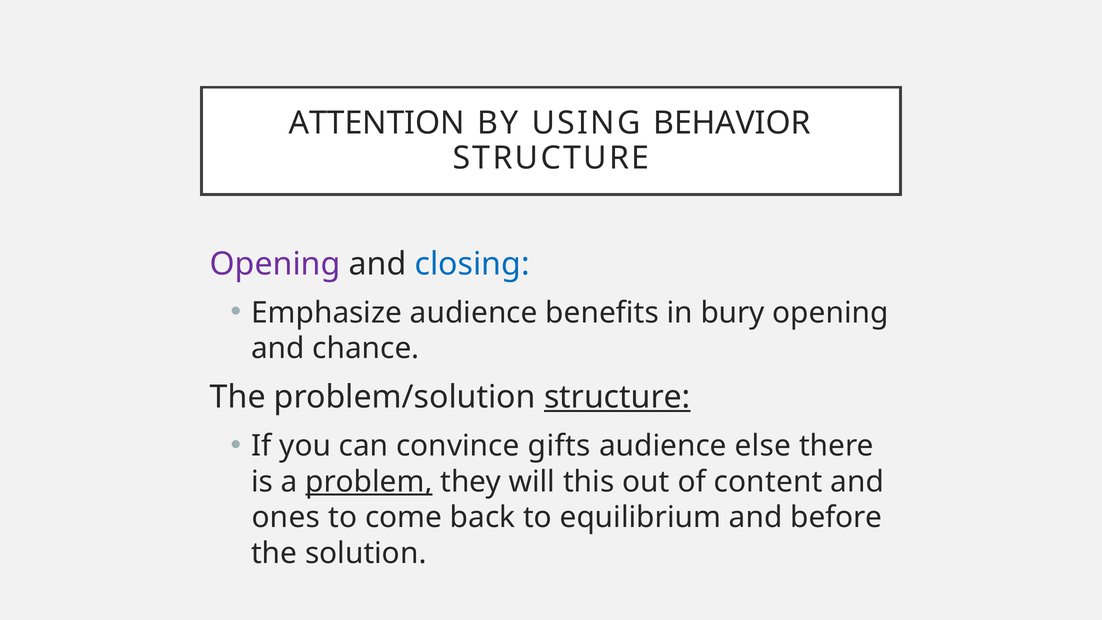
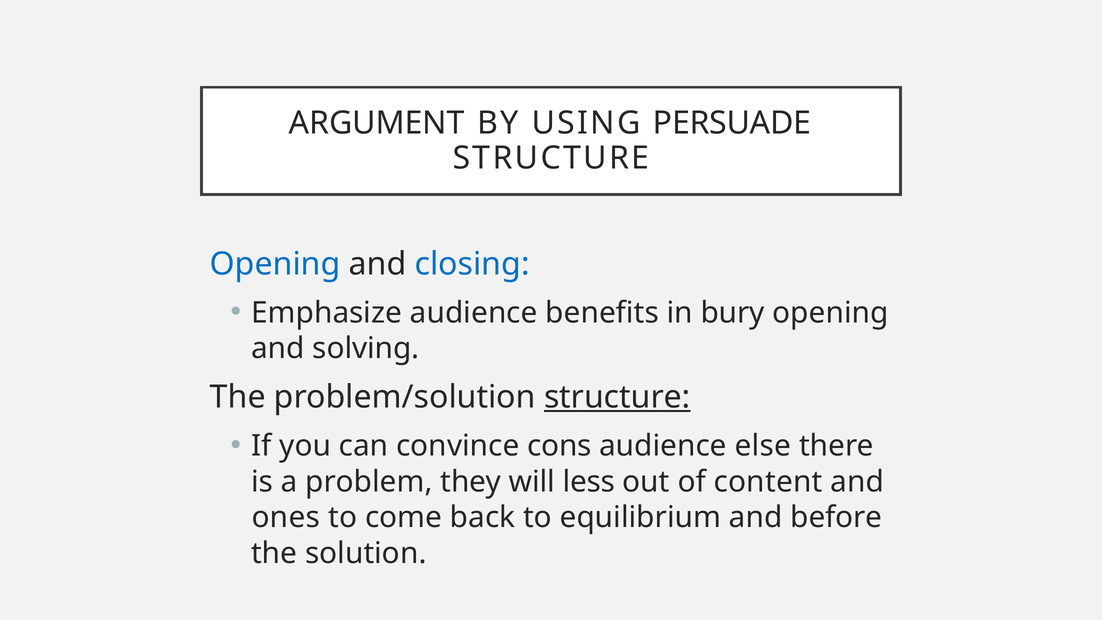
ATTENTION: ATTENTION -> ARGUMENT (377, 123)
BEHAVIOR: BEHAVIOR -> PERSUADE (732, 123)
Opening colour: purple -> blue (275, 264)
chance: chance -> solving (366, 348)
gifts: gifts -> cons (559, 446)
problem underline: present -> none (369, 482)
this: this -> less (589, 482)
